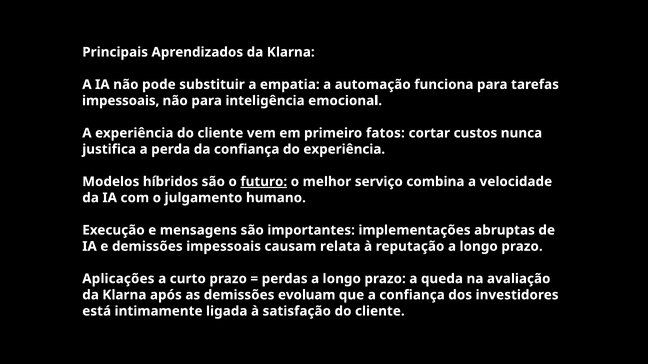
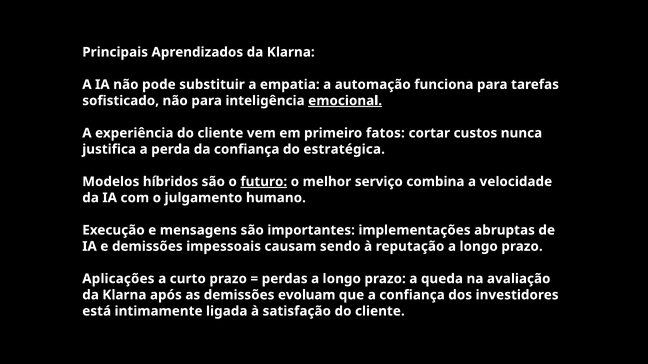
impessoais: impessoais -> sofisticado (121, 101)
emocional underline: none -> present (345, 101)
do experiência: experiência -> estratégica (344, 149)
relata: relata -> sendo (340, 247)
